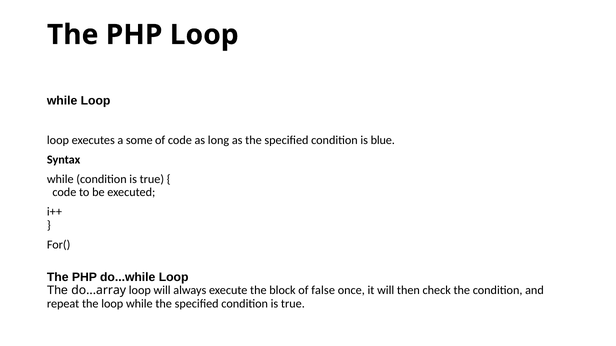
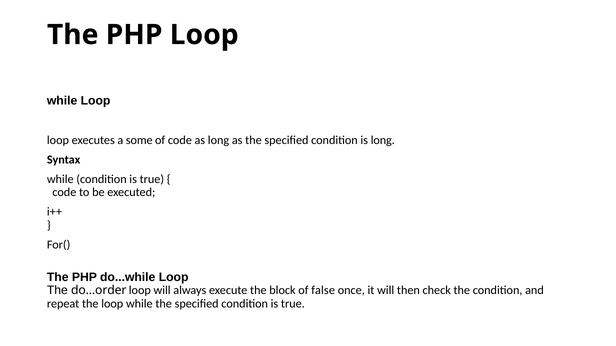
is blue: blue -> long (383, 140)
do...array: do...array -> do...order (99, 291)
